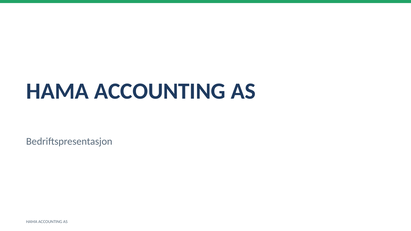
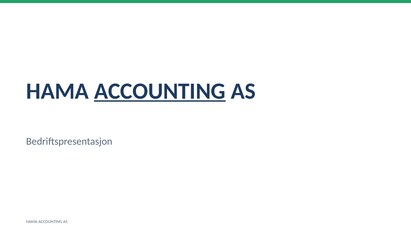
ACCOUNTING underline: none -> present (160, 91)
